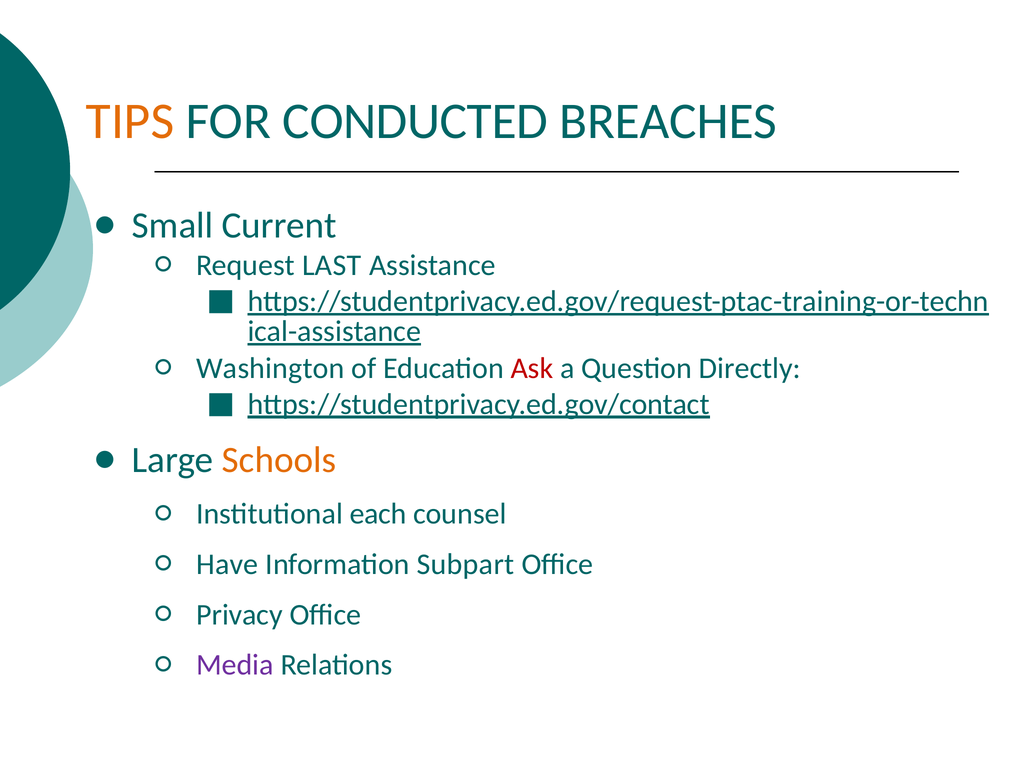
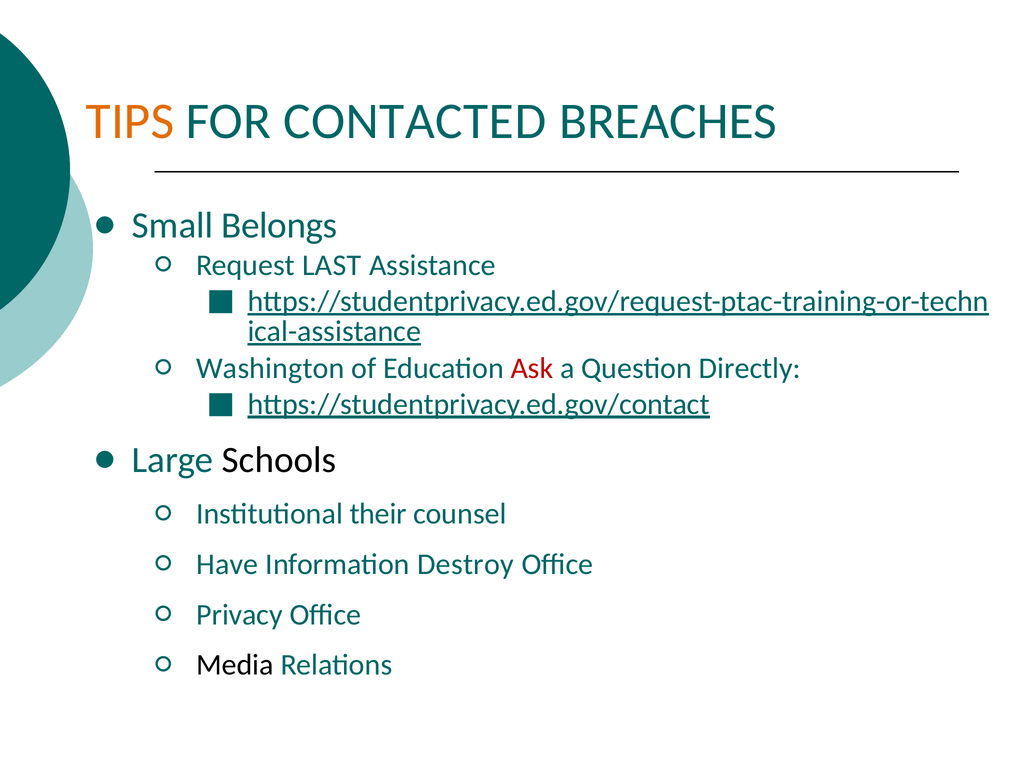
CONDUCTED: CONDUCTED -> CONTACTED (415, 121)
Current: Current -> Belongs (279, 226)
Schools colour: orange -> black (279, 460)
each: each -> their (378, 514)
Subpart: Subpart -> Destroy (465, 565)
Media colour: purple -> black (235, 665)
